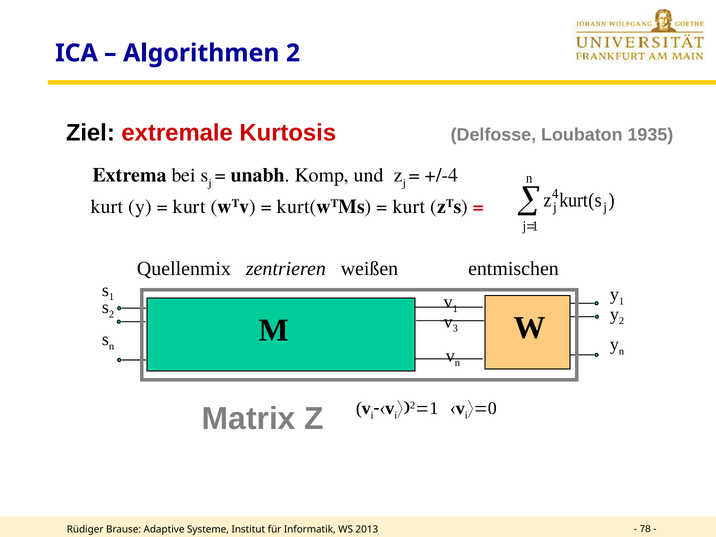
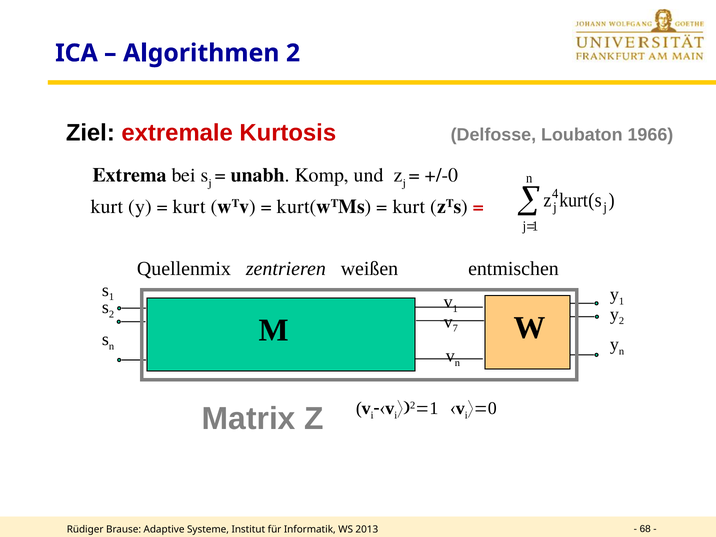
1935: 1935 -> 1966 (650, 135)
+/-4: +/-4 -> +/-0 (442, 175)
3: 3 -> 7 (455, 329)
78: 78 -> 68 (645, 529)
